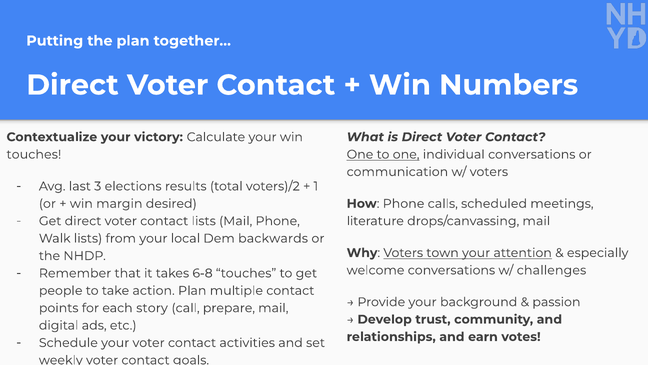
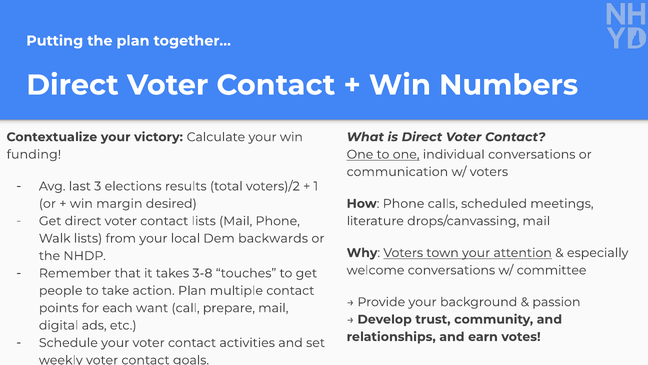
touches: touches -> funding (34, 154)
challenges: challenges -> committee (552, 270)
6-8: 6-8 -> 3-8 (202, 273)
story: story -> want (152, 308)
